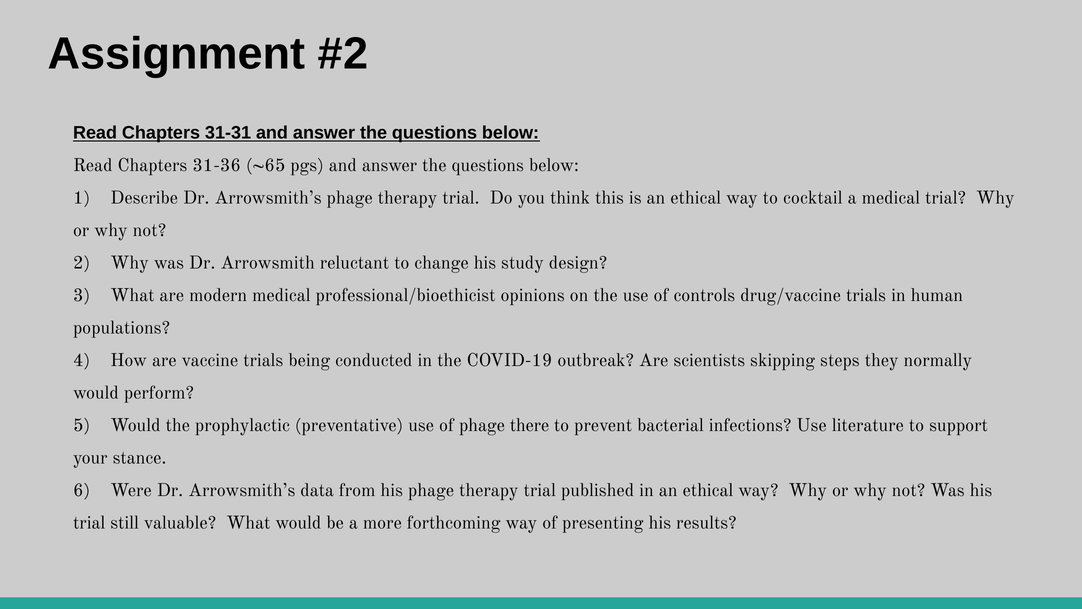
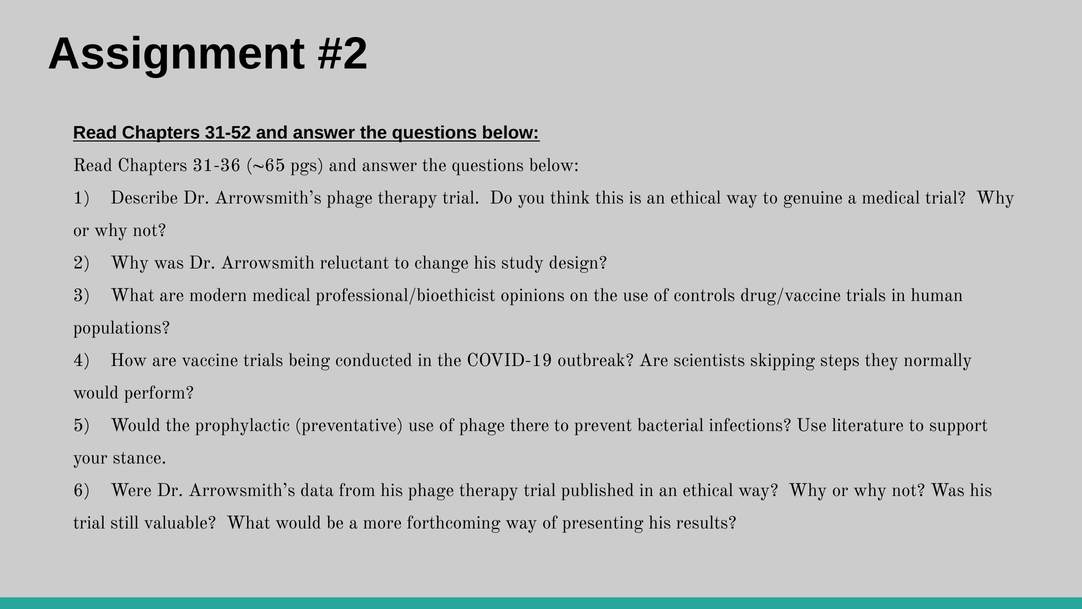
31-31: 31-31 -> 31-52 (228, 133)
cocktail: cocktail -> genuine (813, 198)
